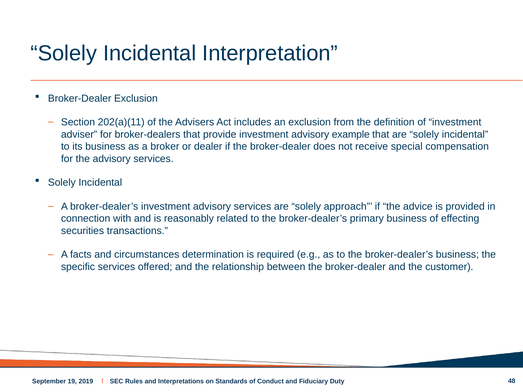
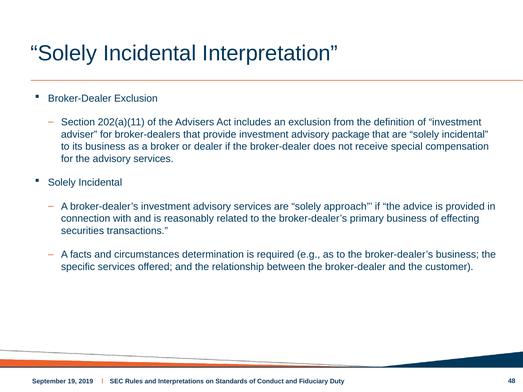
example: example -> package (351, 134)
